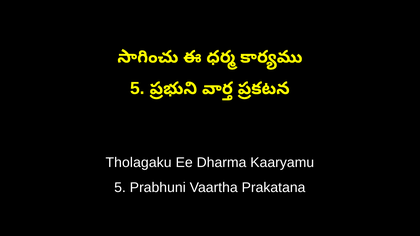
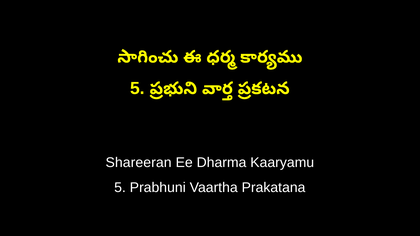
Tholagaku: Tholagaku -> Shareeran (139, 163)
